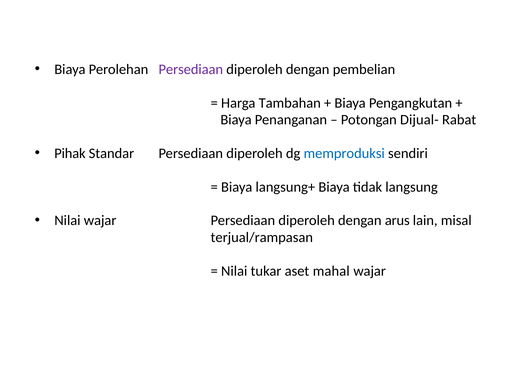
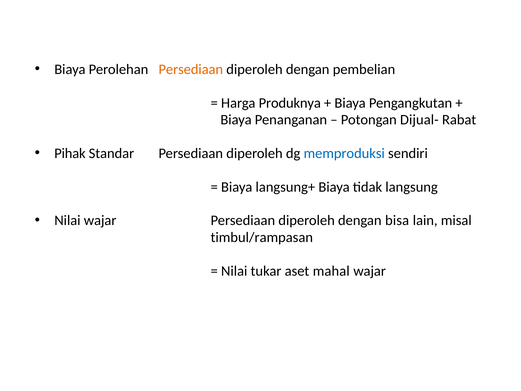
Persediaan colour: purple -> orange (191, 69)
Tambahan: Tambahan -> Produknya (290, 103)
arus: arus -> bisa (397, 220)
terjual/rampasan: terjual/rampasan -> timbul/rampasan (262, 237)
